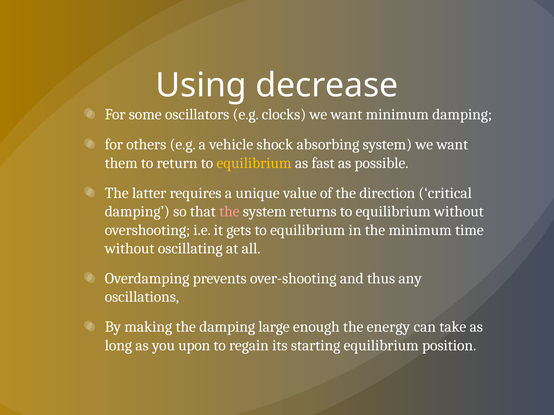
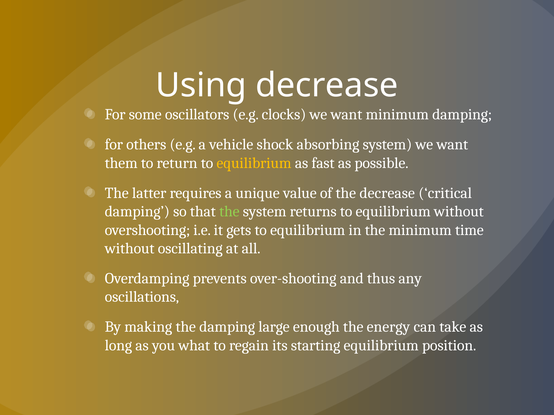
the direction: direction -> decrease (387, 193)
the colour: pink -> light green (229, 212)
upon: upon -> what (194, 346)
